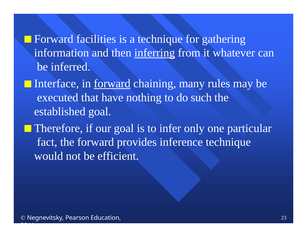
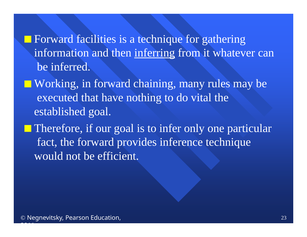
Interface: Interface -> Working (57, 84)
forward underline: present -> none (112, 84)
such: such -> vital (201, 98)
